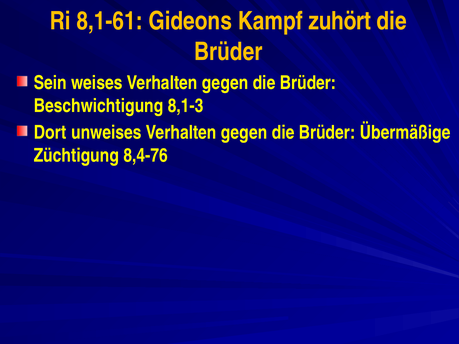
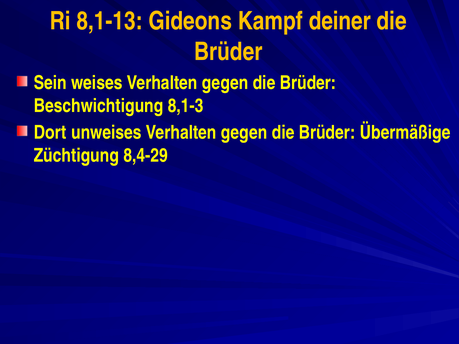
8,1-61: 8,1-61 -> 8,1-13 (110, 21)
zuhört: zuhört -> deiner (340, 21)
8,4-76: 8,4-76 -> 8,4-29 (146, 156)
